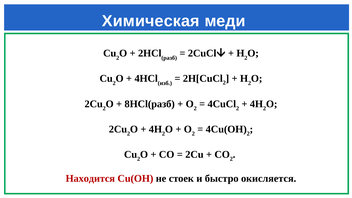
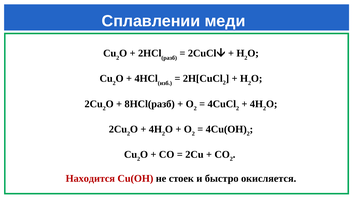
Химическая: Химическая -> Сплавлении (151, 21)
